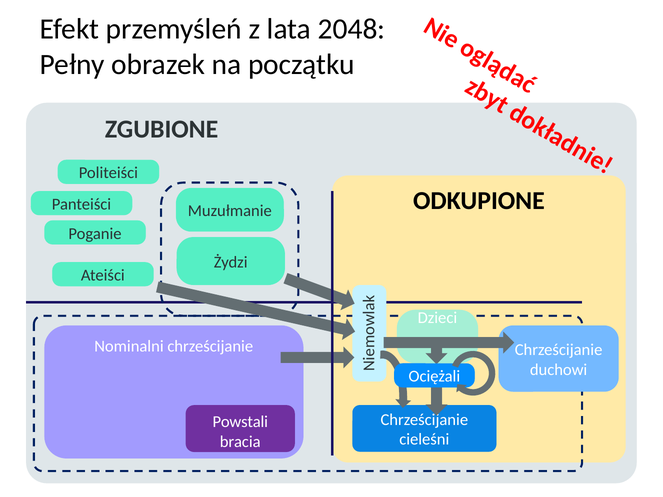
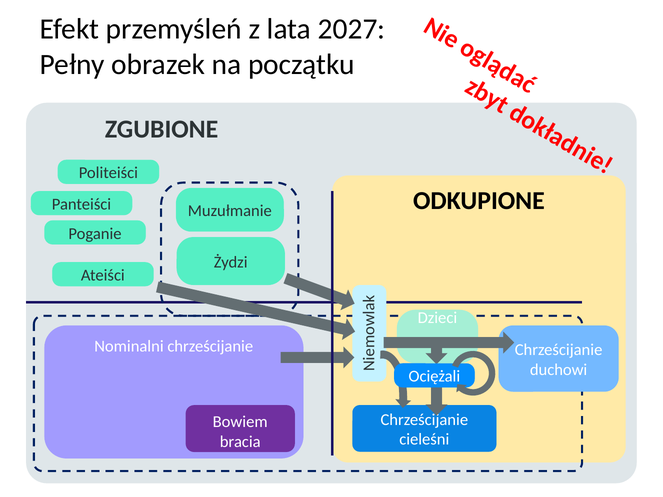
2048: 2048 -> 2027 (352, 29)
Powstali: Powstali -> Bowiem (240, 422)
